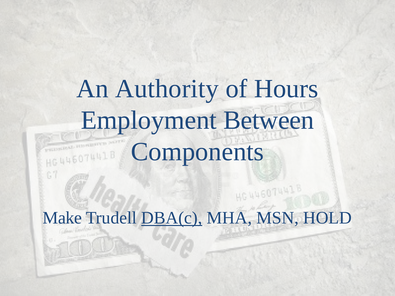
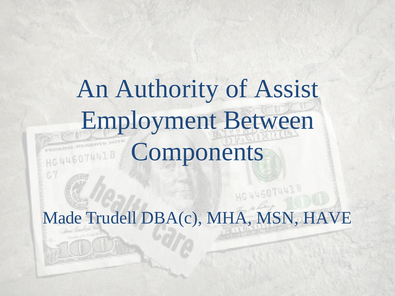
Hours: Hours -> Assist (286, 89)
Make: Make -> Made (62, 218)
DBA(c underline: present -> none (172, 218)
HOLD: HOLD -> HAVE (328, 218)
